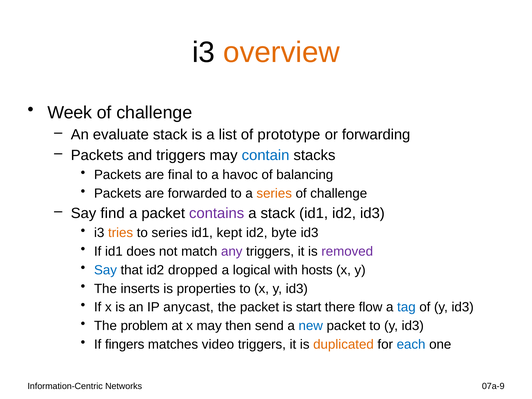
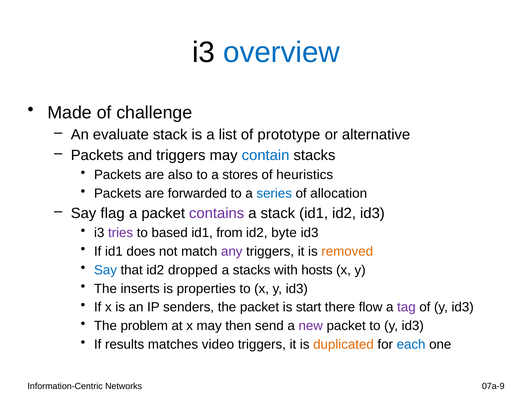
overview colour: orange -> blue (282, 53)
Week: Week -> Made (70, 113)
forwarding: forwarding -> alternative (376, 135)
final: final -> also (180, 175)
havoc: havoc -> stores (240, 175)
balancing: balancing -> heuristics (305, 175)
series colour: orange -> blue (274, 193)
challenge: challenge -> allocation (339, 193)
find: find -> flag (113, 213)
tries colour: orange -> purple (121, 233)
to series: series -> based (170, 233)
kept: kept -> from (229, 233)
removed colour: purple -> orange (347, 251)
a logical: logical -> stacks (252, 270)
anycast: anycast -> senders (189, 307)
tag colour: blue -> purple (406, 307)
new colour: blue -> purple (311, 326)
fingers: fingers -> results (125, 345)
